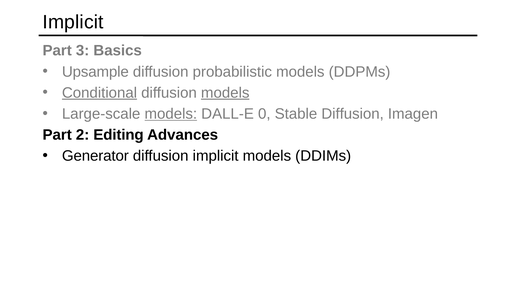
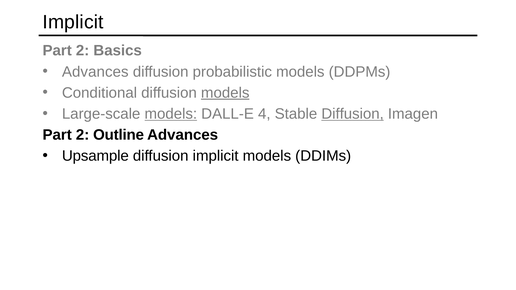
3: 3 -> 2 (83, 51)
Upsample: Upsample -> Advances (95, 72)
Conditional underline: present -> none (99, 93)
0: 0 -> 4 (264, 114)
Diffusion underline: none -> present (353, 114)
Editing: Editing -> Outline (119, 135)
Generator: Generator -> Upsample (95, 156)
